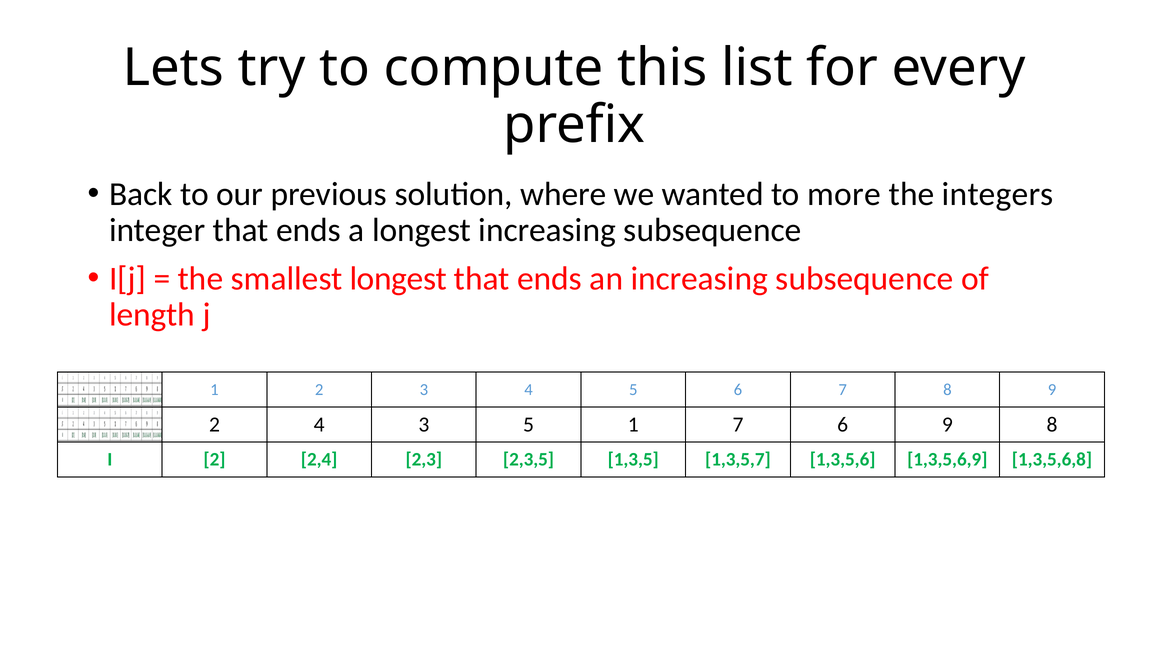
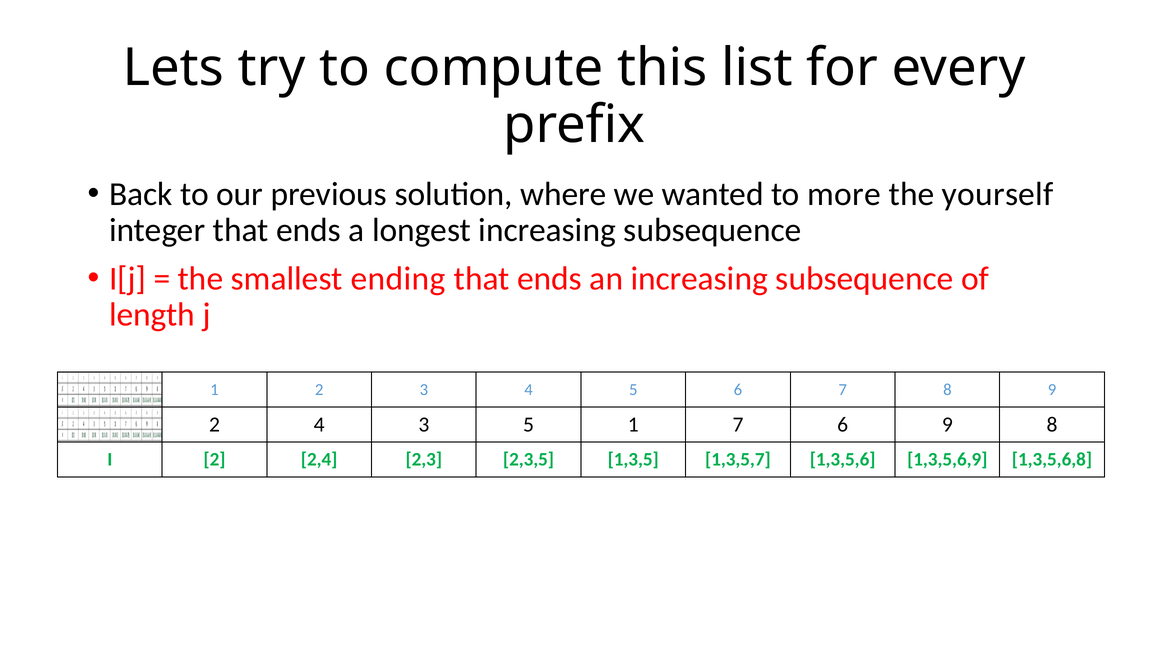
integers: integers -> yourself (998, 194)
smallest longest: longest -> ending (398, 279)
